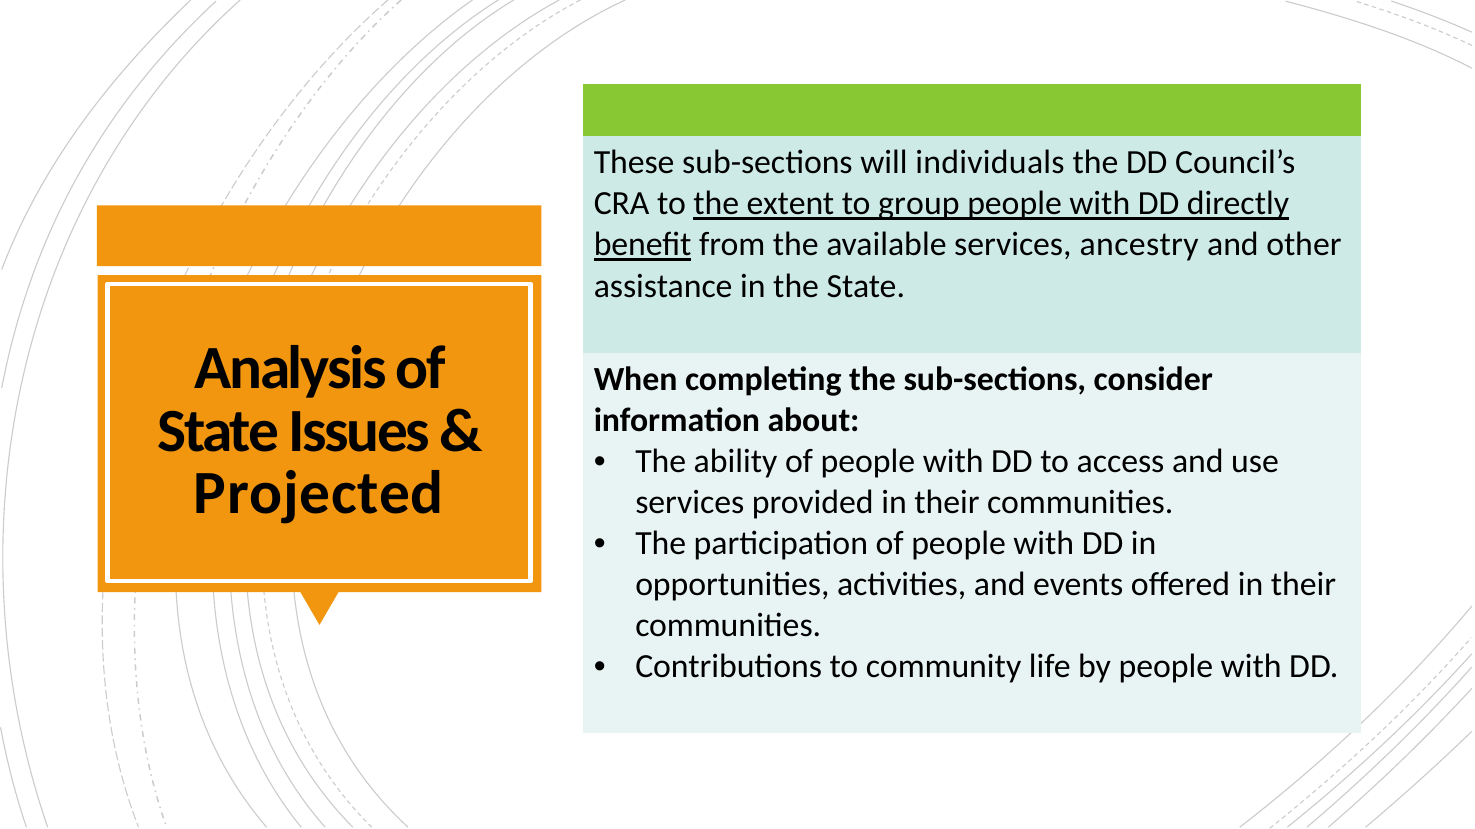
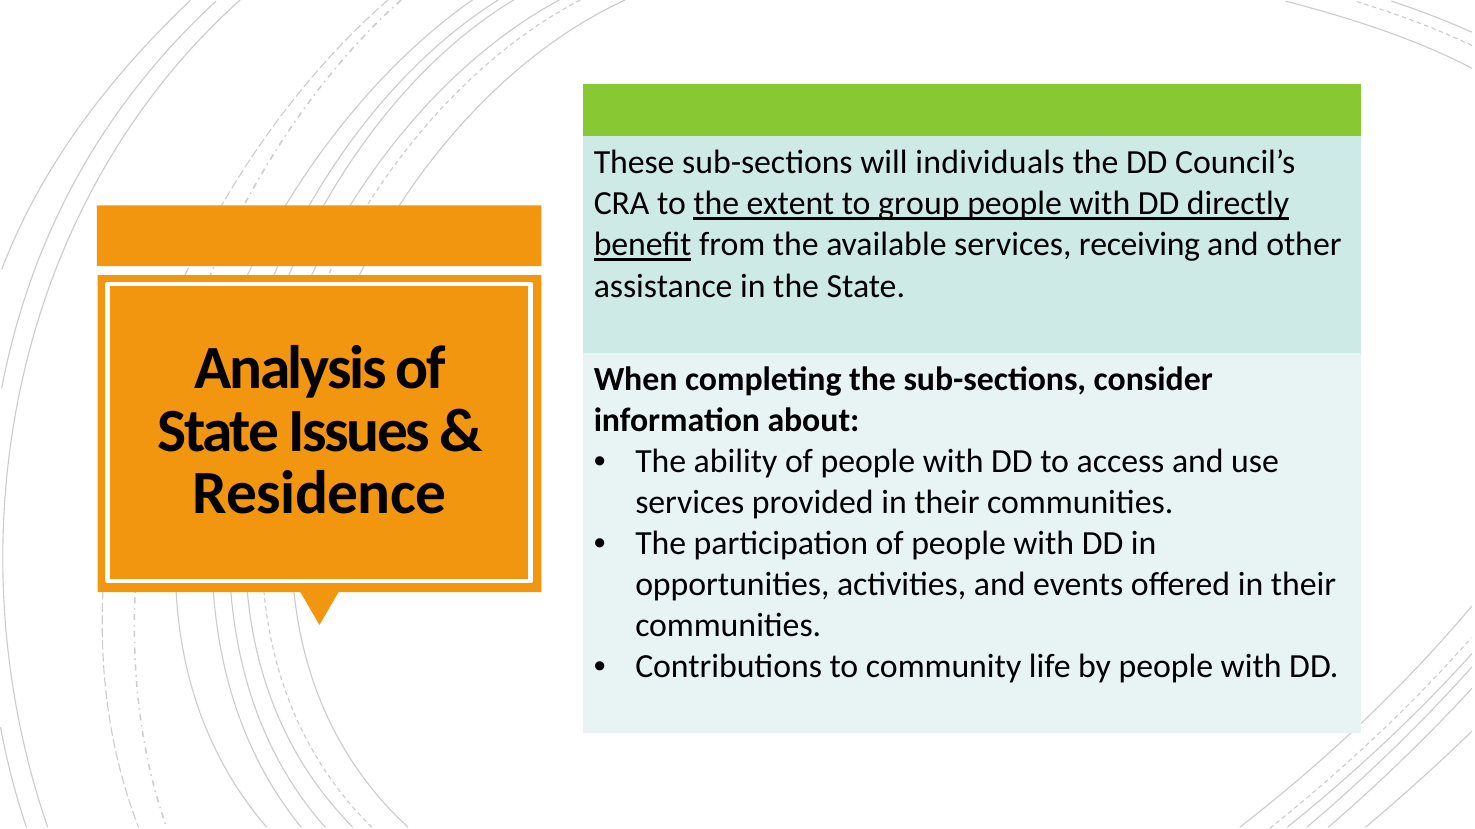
ancestry: ancestry -> receiving (1140, 245)
Projected: Projected -> Residence (319, 494)
